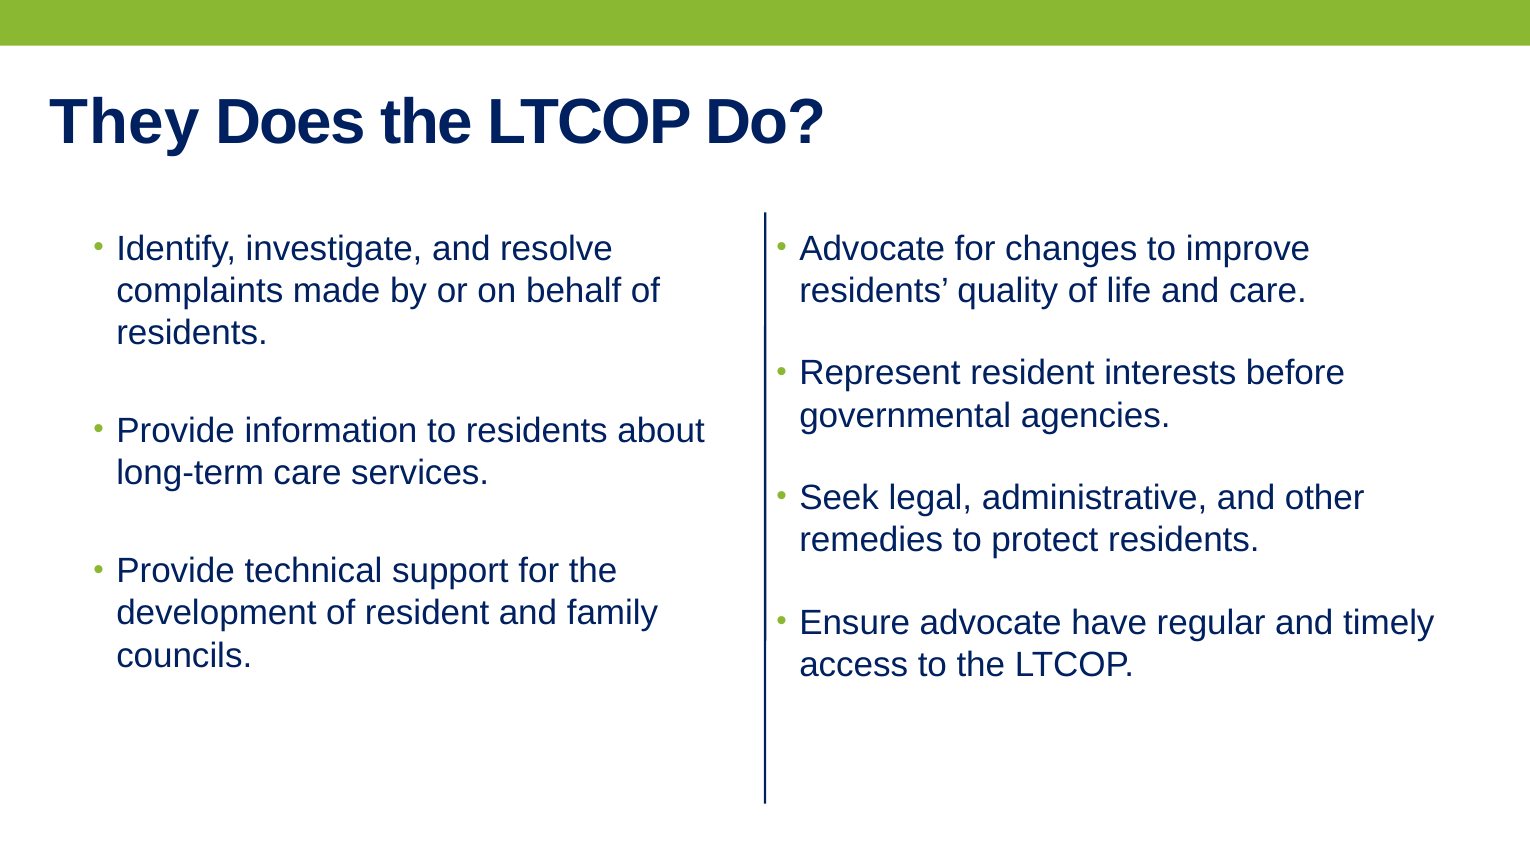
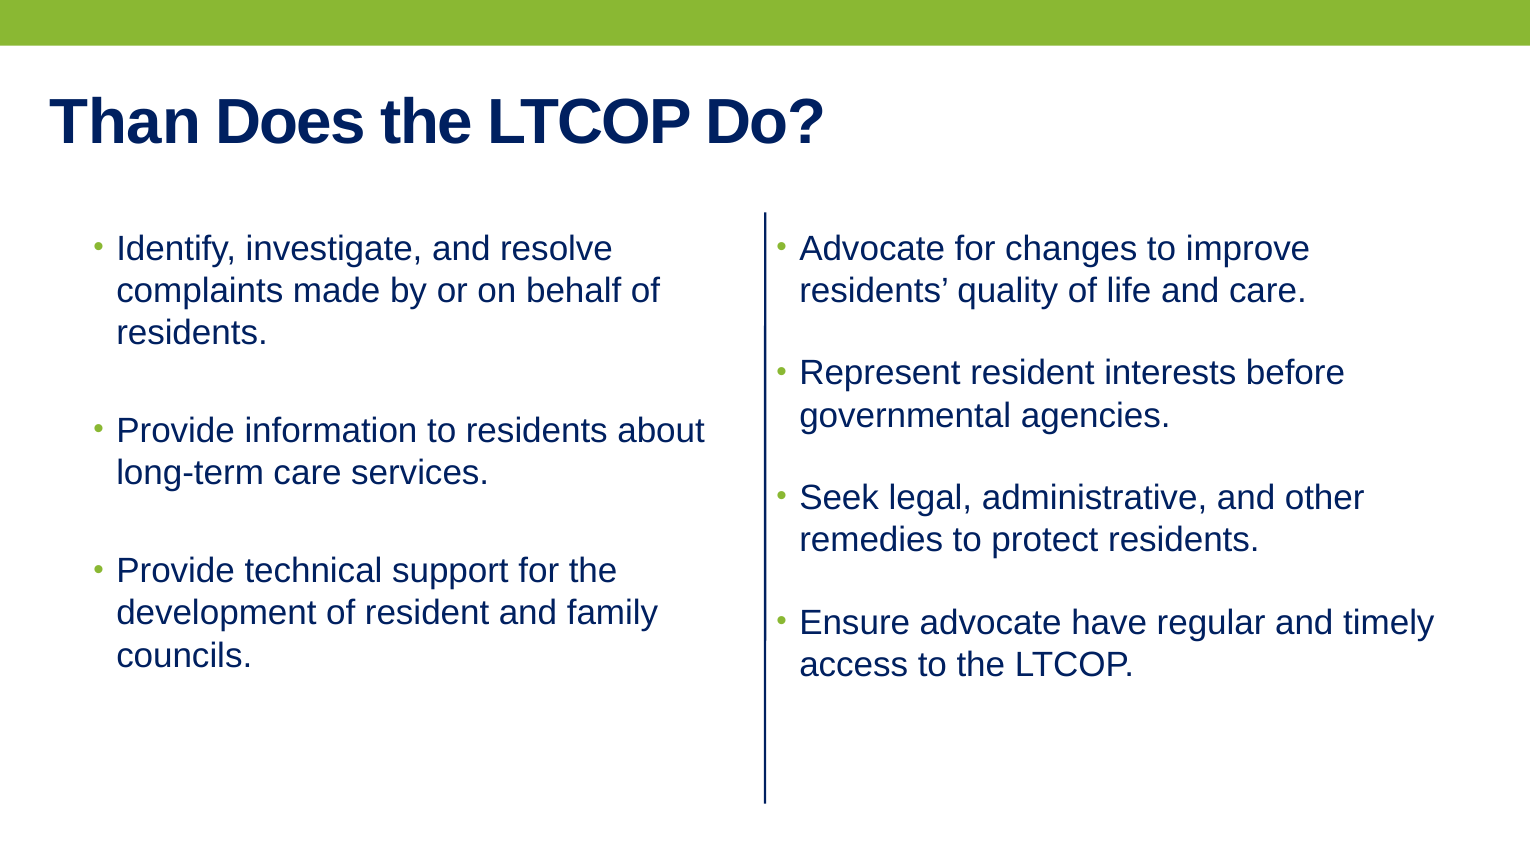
They: They -> Than (125, 122)
